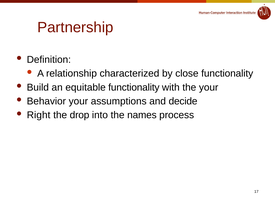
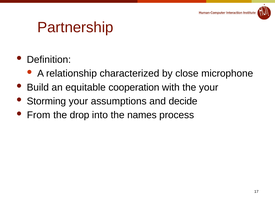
close functionality: functionality -> microphone (227, 74)
equitable functionality: functionality -> cooperation (134, 87)
Behavior: Behavior -> Storming (46, 101)
Right: Right -> From (39, 115)
